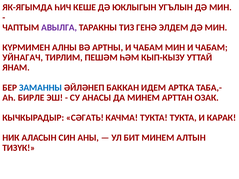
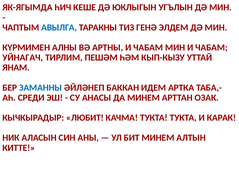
АВЫЛГА colour: purple -> blue (59, 28)
БИРЛЕ: БИРЛЕ -> СРЕДИ (31, 98)
СӘГАТЬ: СӘГАТЬ -> ЛЮБИТ (85, 118)
ТИЗҮК: ТИЗҮК -> КИТТЕ (19, 148)
